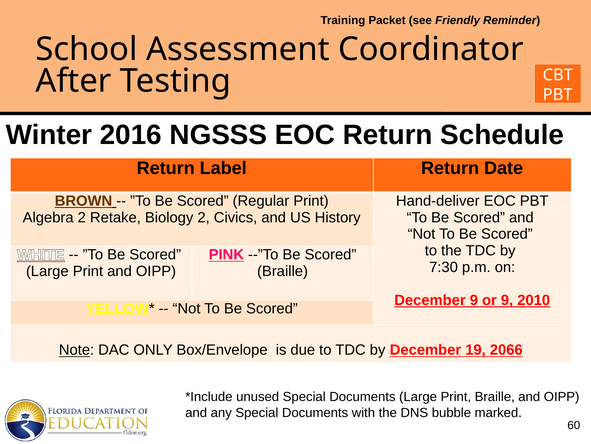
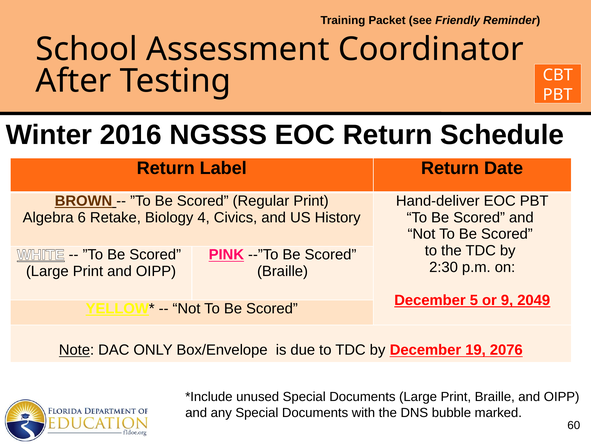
Algebra 2: 2 -> 6 (82, 217)
Biology 2: 2 -> 4 (204, 217)
7:30: 7:30 -> 2:30 (444, 267)
December 9: 9 -> 5 (474, 300)
2010: 2010 -> 2049 (534, 300)
2066: 2066 -> 2076 (506, 349)
